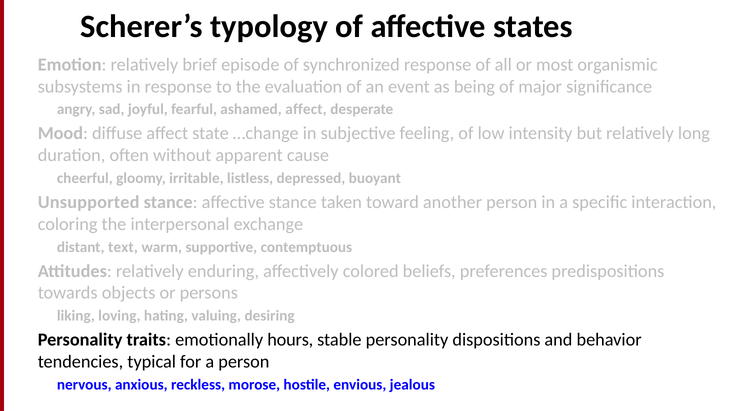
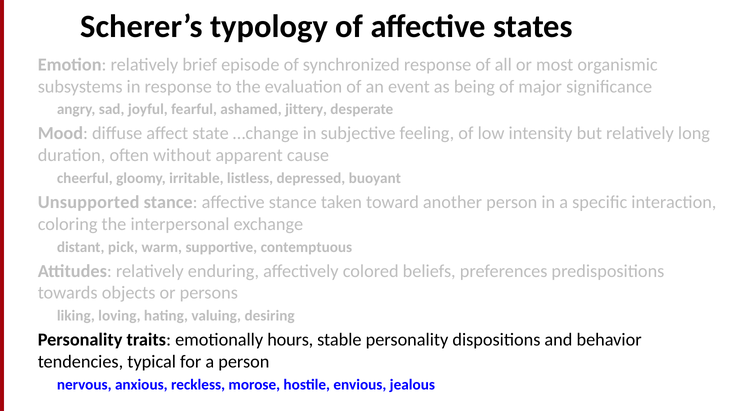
ashamed affect: affect -> jittery (306, 109)
text: text -> pick (123, 247)
